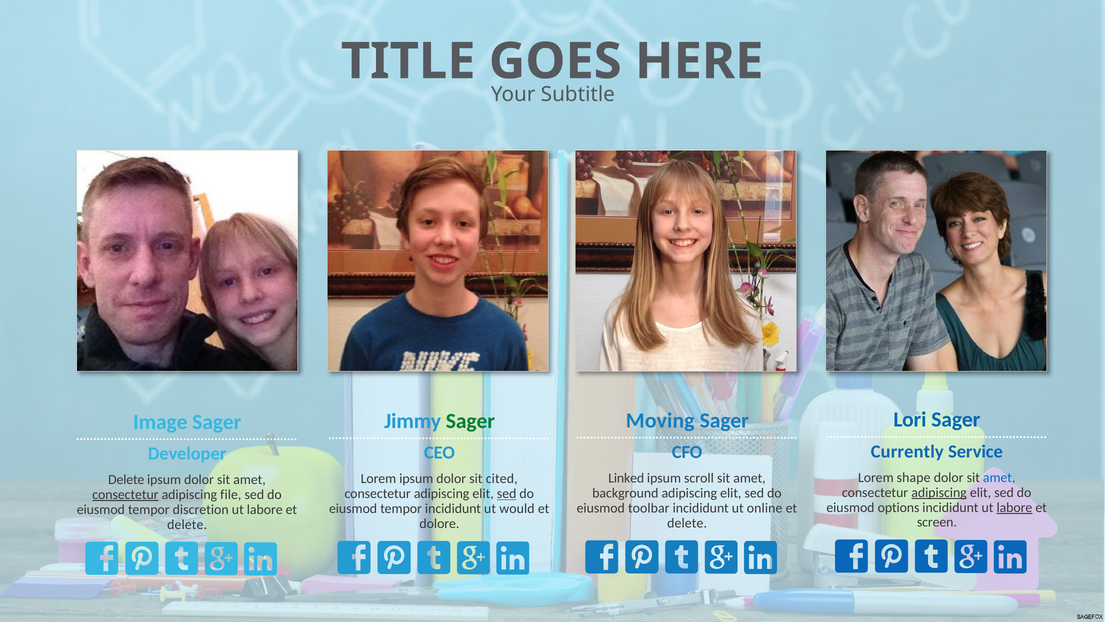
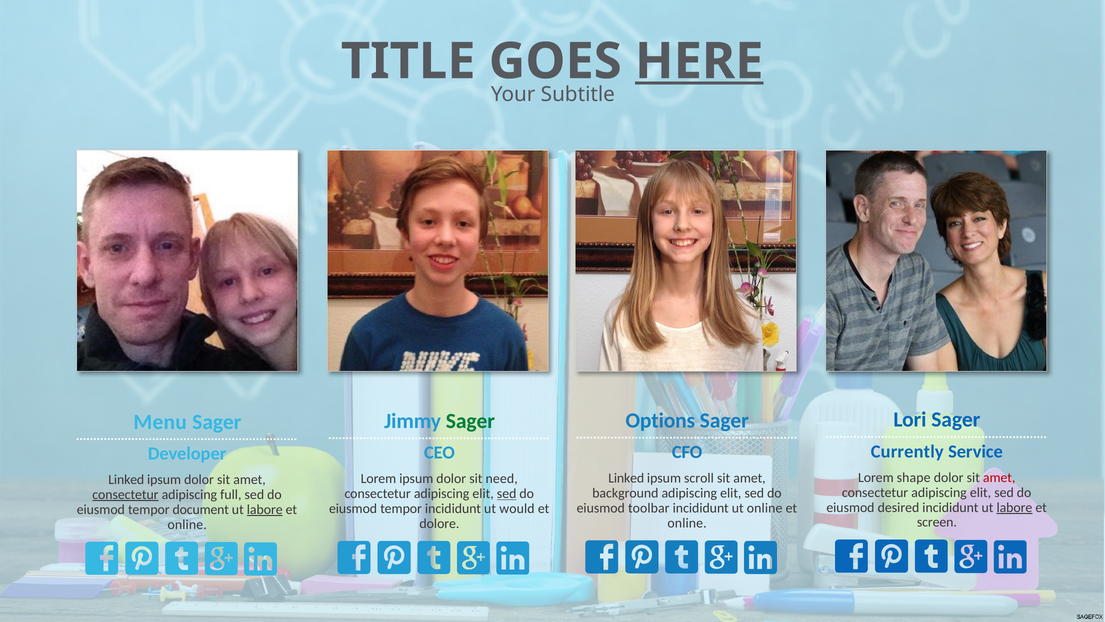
HERE underline: none -> present (699, 61)
Moving: Moving -> Options (660, 420)
Image: Image -> Menu (160, 422)
amet colour: blue -> red (999, 477)
cited: cited -> need (502, 479)
Delete: Delete -> Linked (126, 479)
adipiscing underline: present -> none (939, 492)
file: file -> full (231, 494)
options: options -> desired (899, 507)
discretion: discretion -> document (201, 509)
labore underline: none -> present (265, 509)
delete: delete -> online (687, 523)
delete: delete -> online (187, 524)
